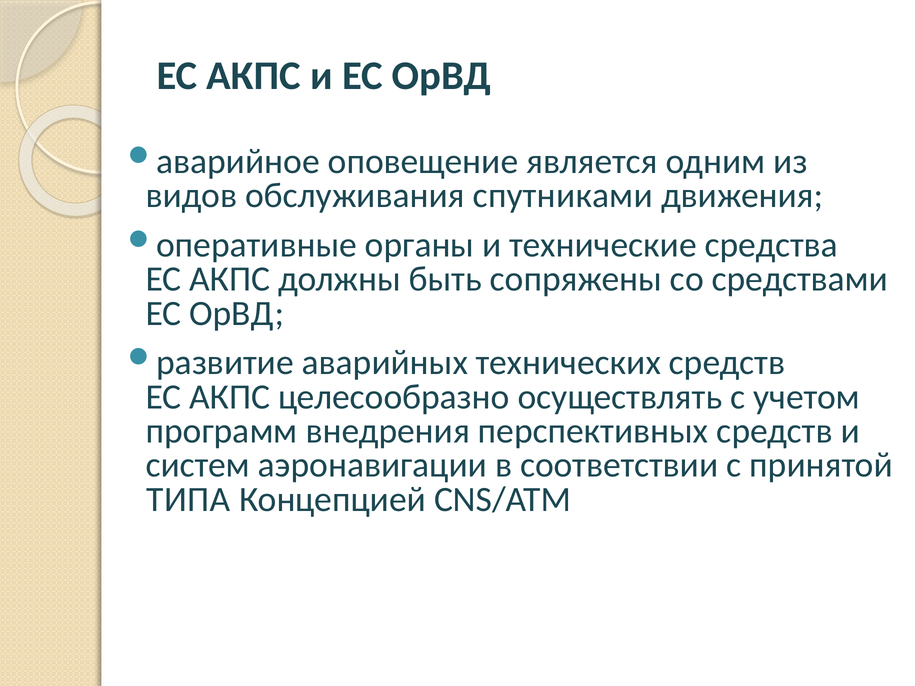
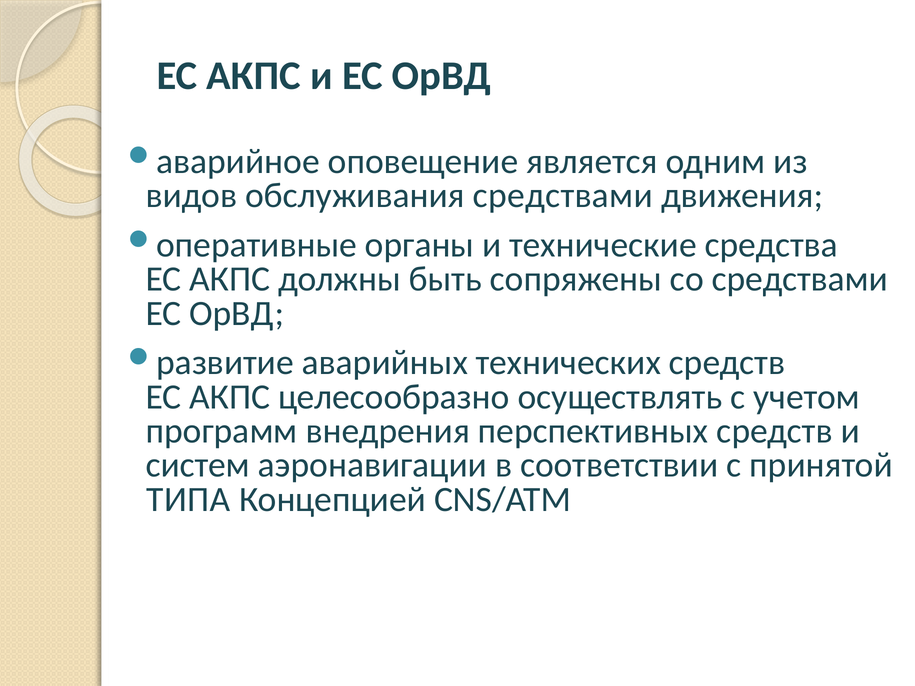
обслуживания спутниками: спутниками -> средствами (563, 196)
